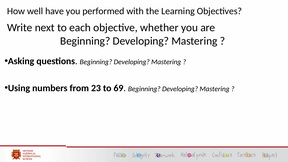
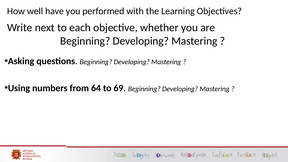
23: 23 -> 64 (96, 88)
